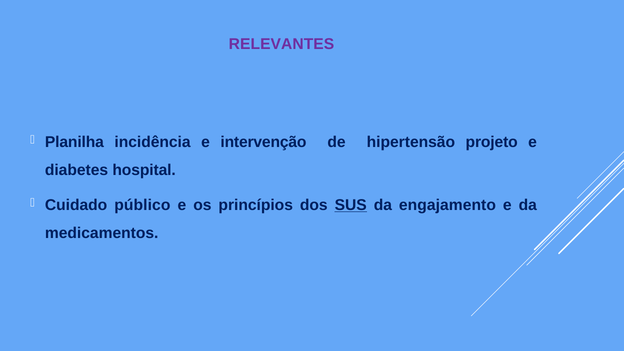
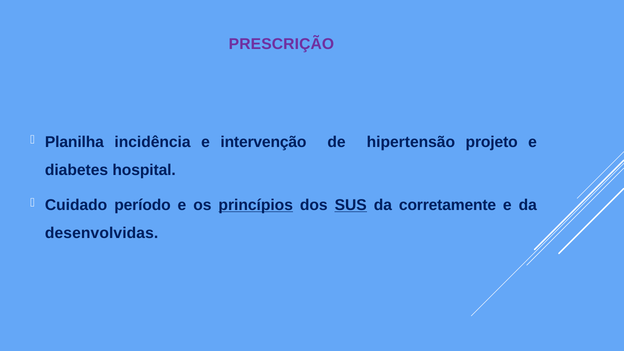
RELEVANTES: RELEVANTES -> PRESCRIÇÃO (281, 44)
público: público -> período (142, 205)
princípios underline: none -> present (256, 205)
engajamento: engajamento -> corretamente (448, 205)
medicamentos: medicamentos -> desenvolvidas (102, 233)
